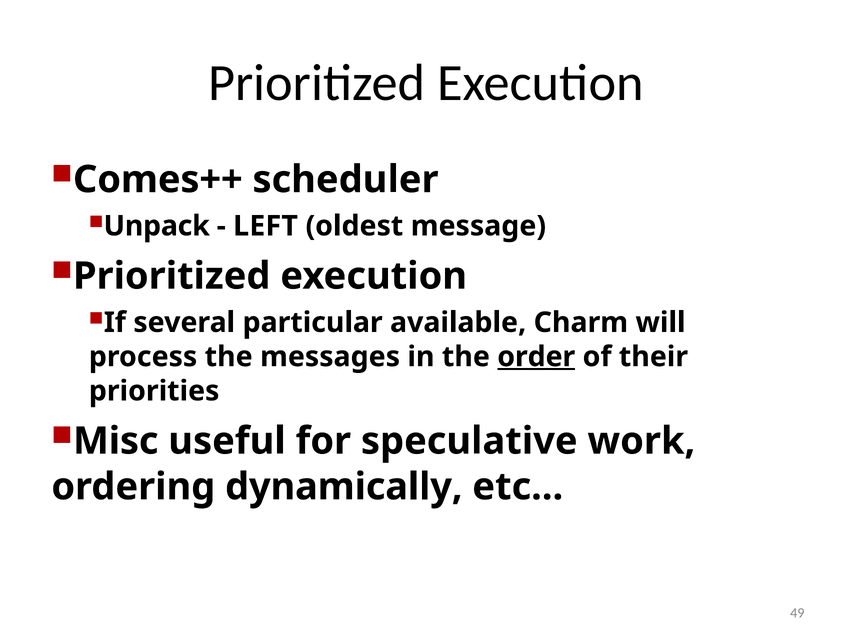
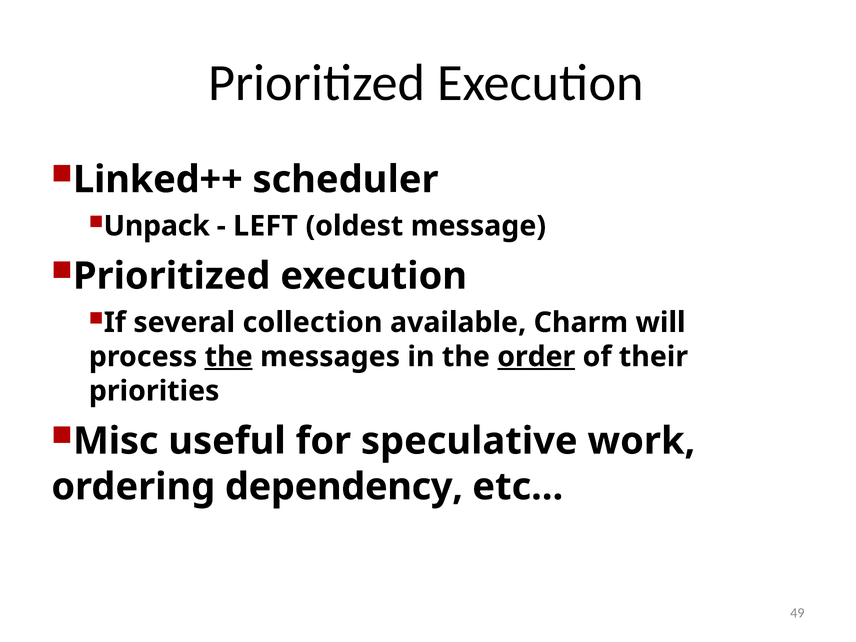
Comes++: Comes++ -> Linked++ (158, 180)
particular: particular -> collection (313, 322)
the underline: none -> present (229, 357)
dynamically: dynamically -> dependency (344, 487)
